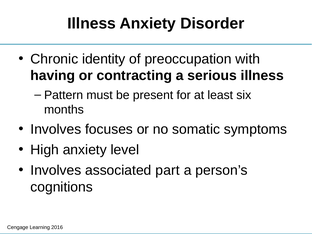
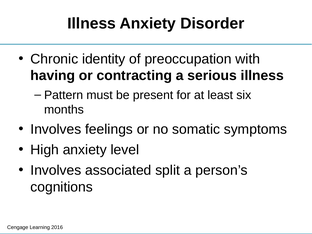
focuses: focuses -> feelings (109, 129)
part: part -> split (168, 170)
